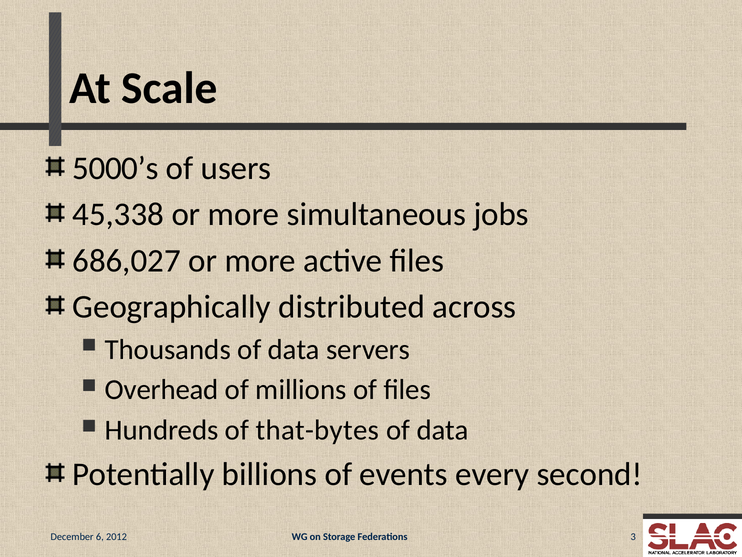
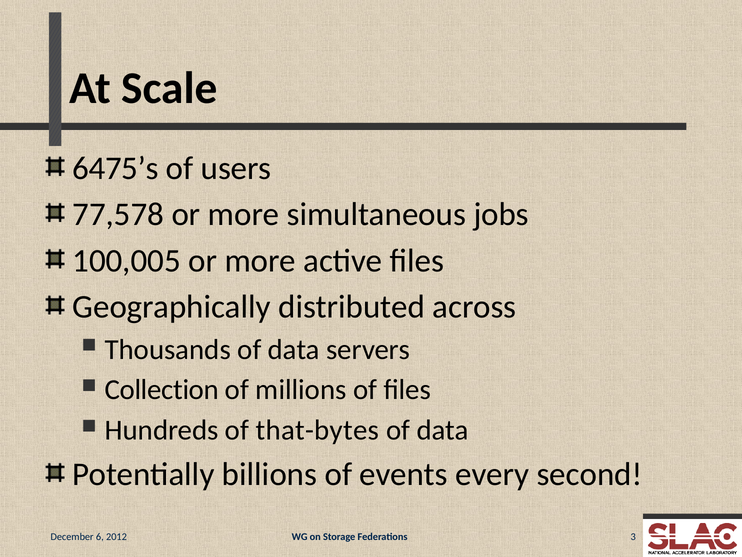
5000’s: 5000’s -> 6475’s (115, 168)
45,338: 45,338 -> 77,578 (118, 214)
686,027: 686,027 -> 100,005 (127, 260)
Overhead: Overhead -> Collection (162, 390)
